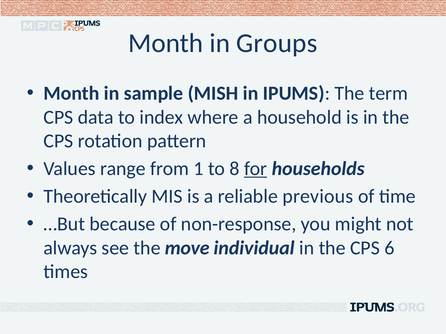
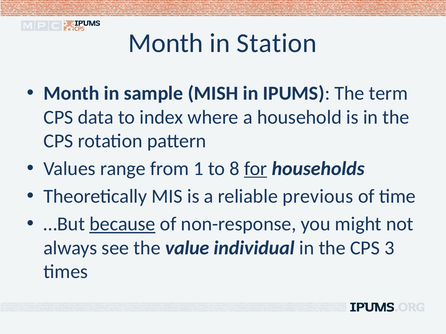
Groups: Groups -> Station (277, 43)
because underline: none -> present (122, 224)
move: move -> value (187, 248)
6: 6 -> 3 (389, 248)
